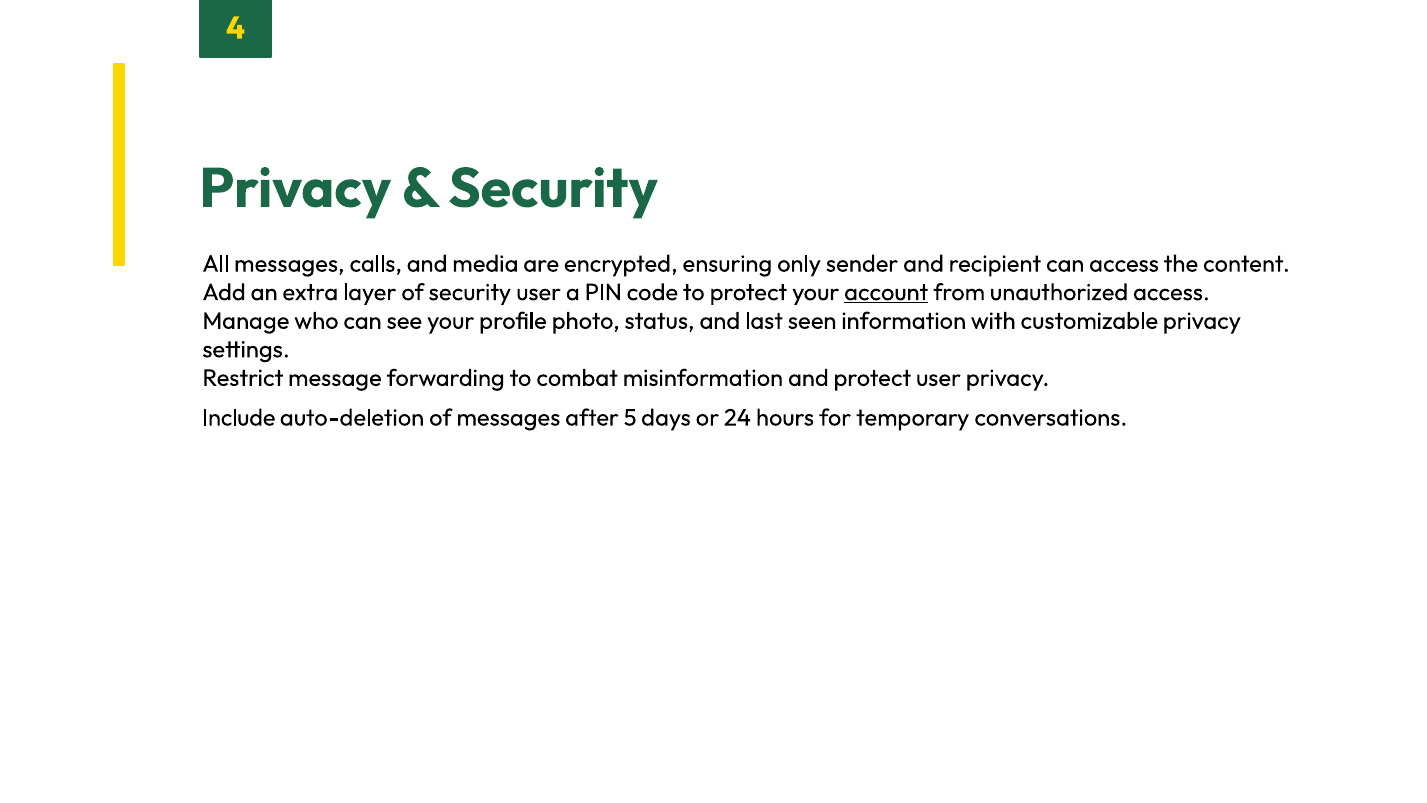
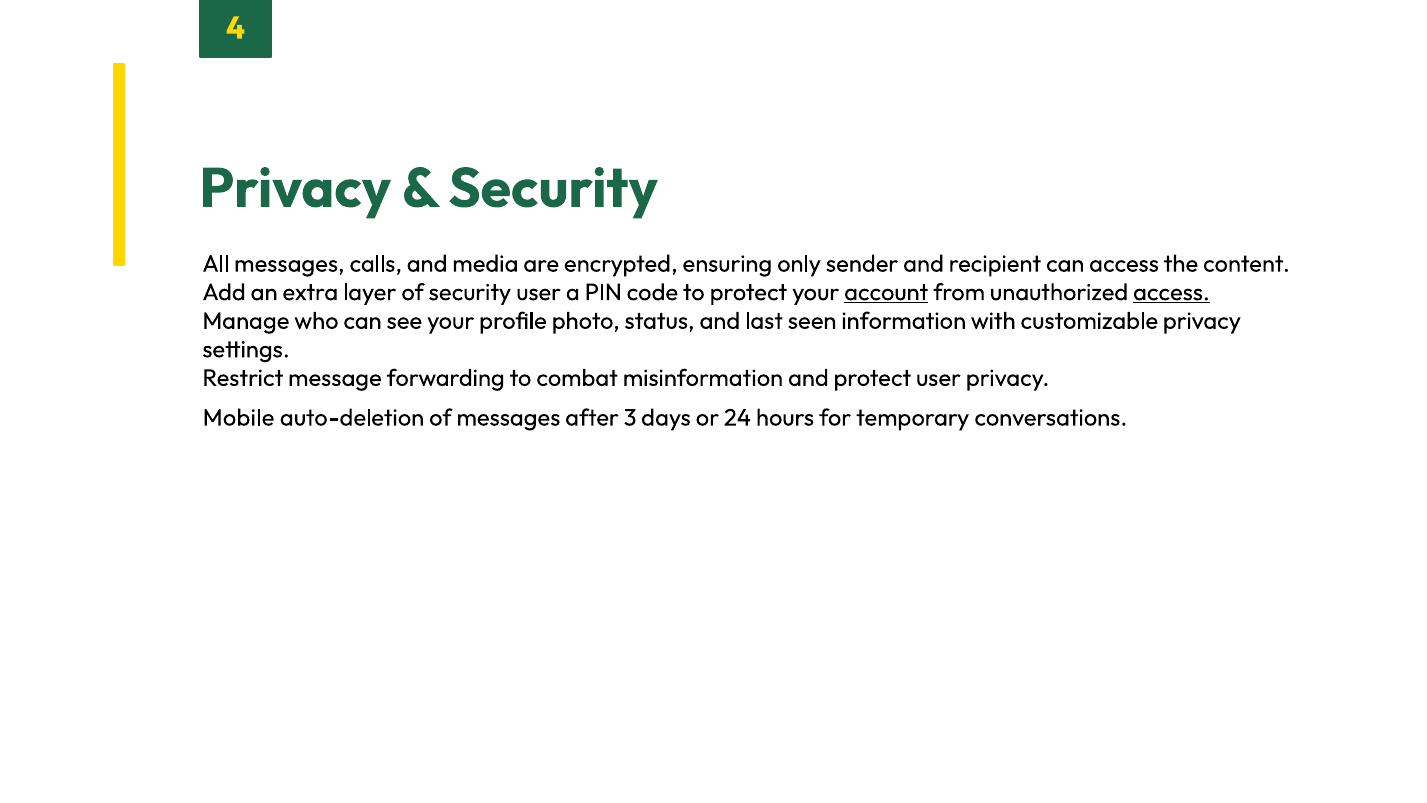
access underline: none -> present (1171, 292)
Include: Include -> Mobile (239, 418)
5: 5 -> 3 (630, 418)
